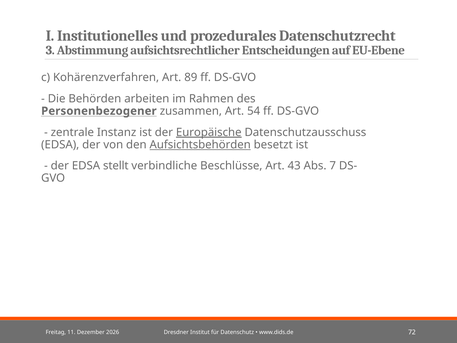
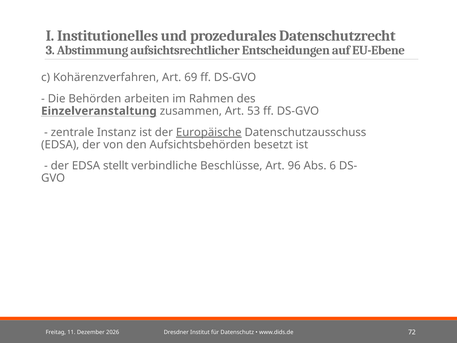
89: 89 -> 69 (191, 77)
Personenbezogener: Personenbezogener -> Einzelveranstaltung (99, 111)
54: 54 -> 53 (254, 111)
Aufsichtsbehörden underline: present -> none (200, 145)
43: 43 -> 96 (294, 166)
7: 7 -> 6 (333, 166)
